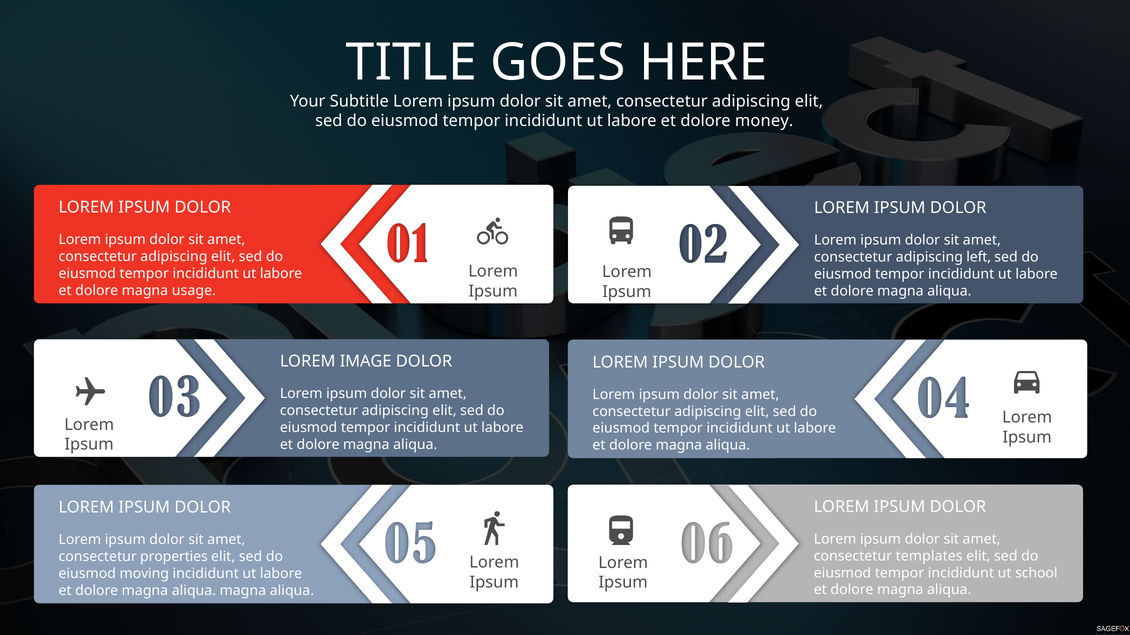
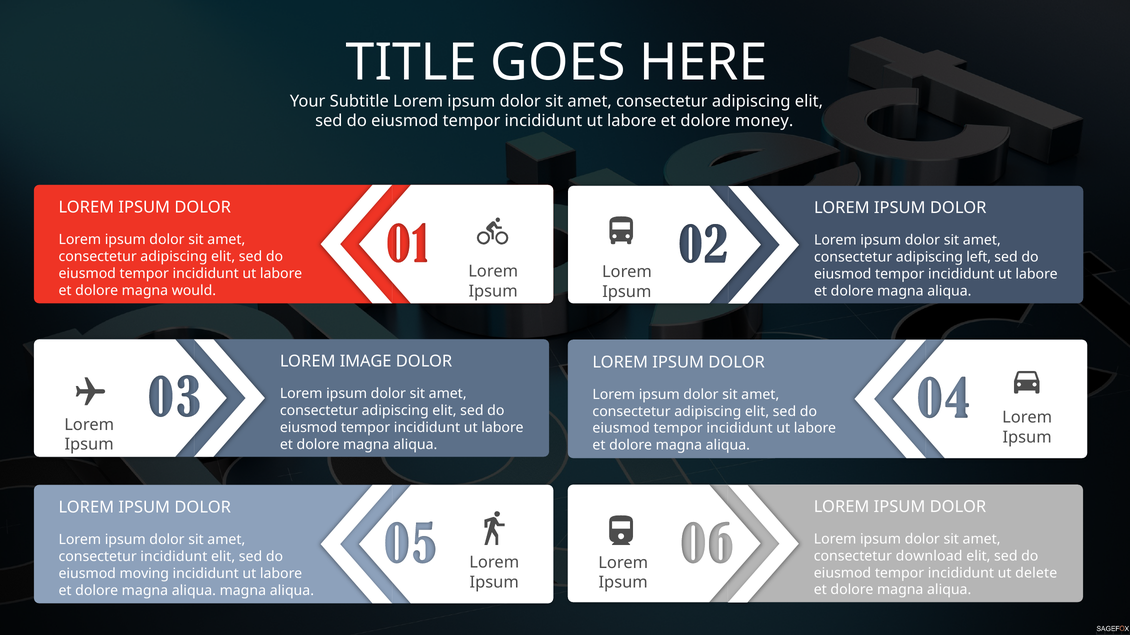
usage: usage -> would (194, 291)
templates: templates -> download (929, 557)
consectetur properties: properties -> incididunt (174, 557)
school: school -> delete (1036, 573)
